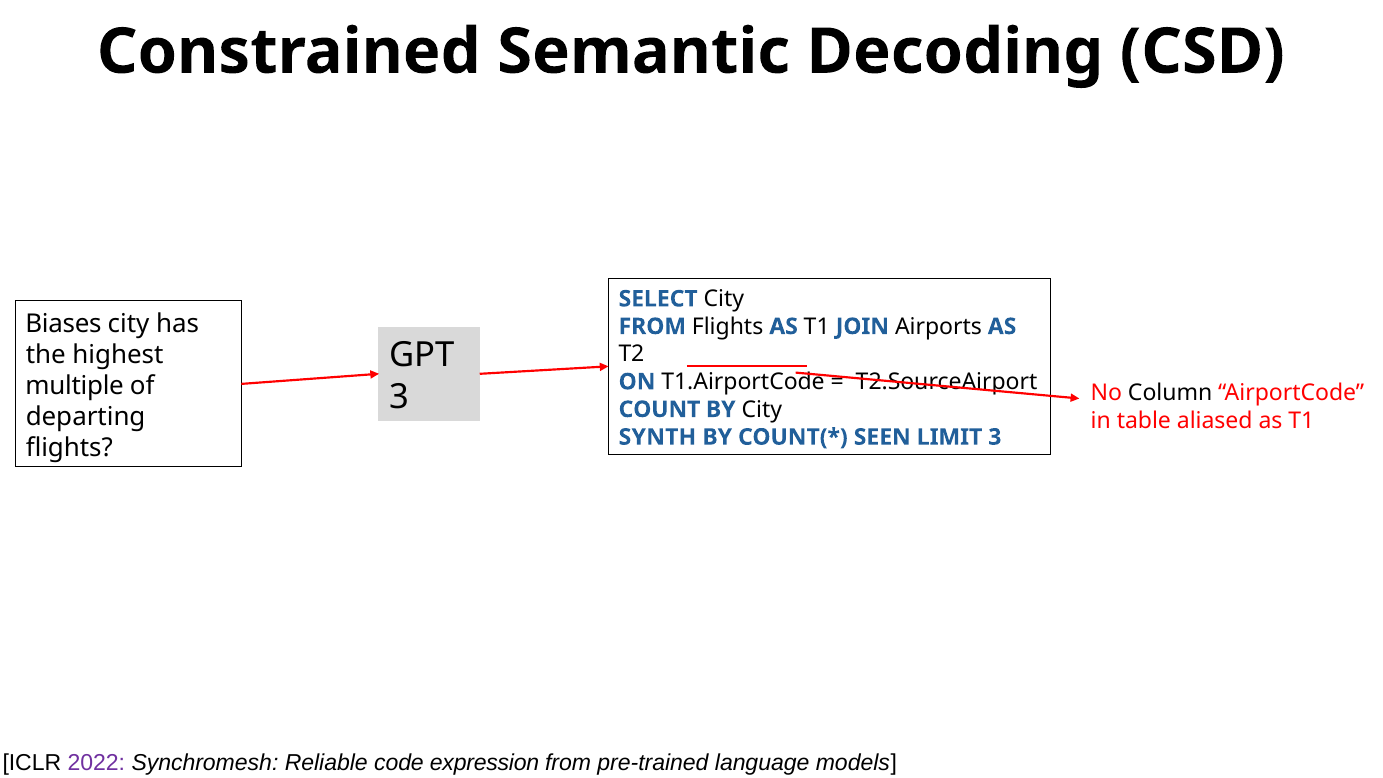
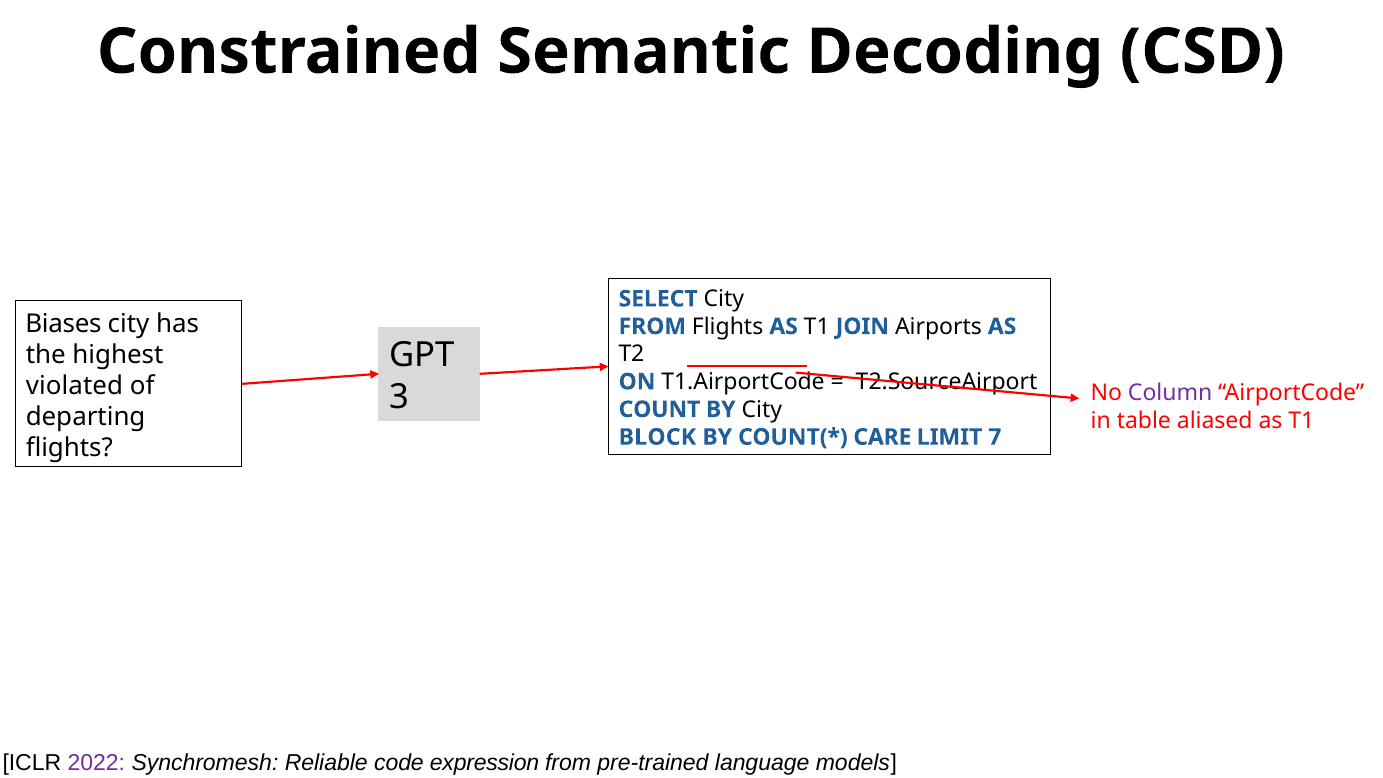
multiple: multiple -> violated (74, 386)
Column colour: black -> purple (1170, 393)
SYNTH: SYNTH -> BLOCK (657, 437)
SEEN: SEEN -> CARE (882, 437)
LIMIT 3: 3 -> 7 (995, 437)
